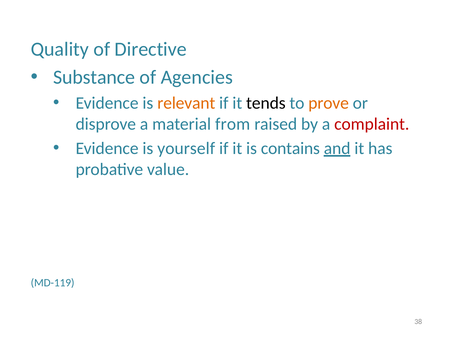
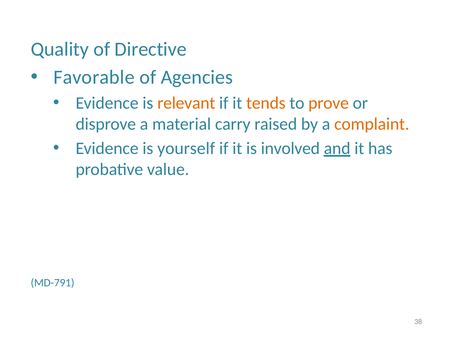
Substance: Substance -> Favorable (94, 77)
tends colour: black -> orange (266, 103)
from: from -> carry (233, 124)
complaint colour: red -> orange (372, 124)
contains: contains -> involved (290, 148)
MD-119: MD-119 -> MD-791 (53, 283)
